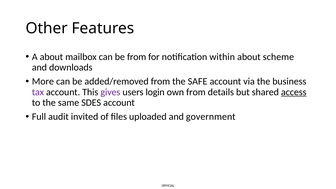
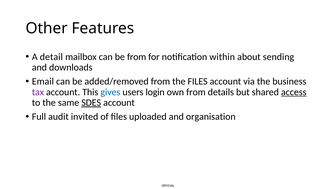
A about: about -> detail (51, 57)
scheme: scheme -> sending (278, 57)
More: More -> Email (43, 81)
the SAFE: SAFE -> FILES (198, 81)
gives colour: purple -> blue (110, 92)
SDES underline: none -> present (91, 103)
government: government -> organisation (211, 117)
